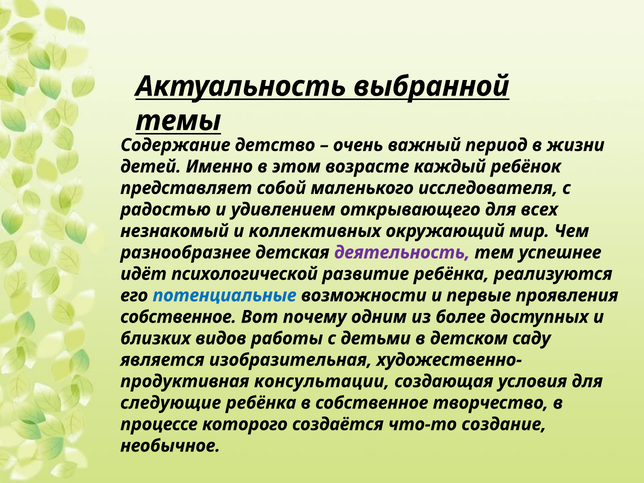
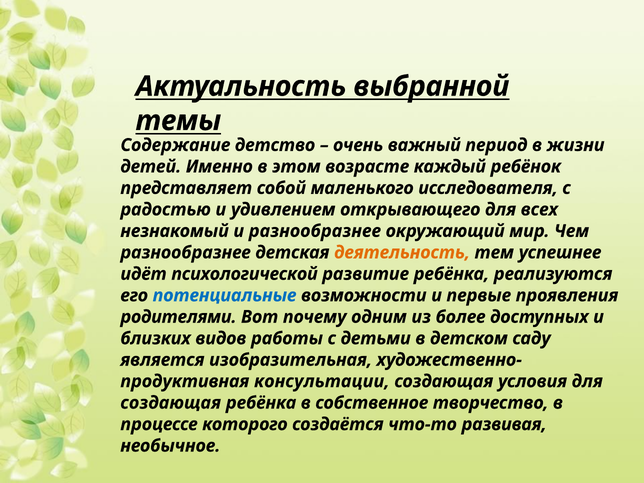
и коллективных: коллективных -> разнообразнее (315, 231)
деятельность colour: purple -> orange (402, 252)
собственное: собственное -> родителями (178, 317)
следующие: следующие -> создающая (171, 403)
создание: создание -> развивая (504, 424)
